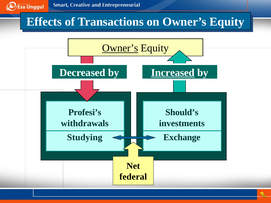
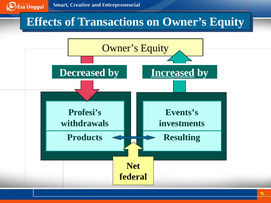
Owner’s underline: present -> none (120, 48)
Should’s: Should’s -> Events’s (182, 113)
Studying: Studying -> Products (85, 137)
Exchange: Exchange -> Resulting (182, 137)
